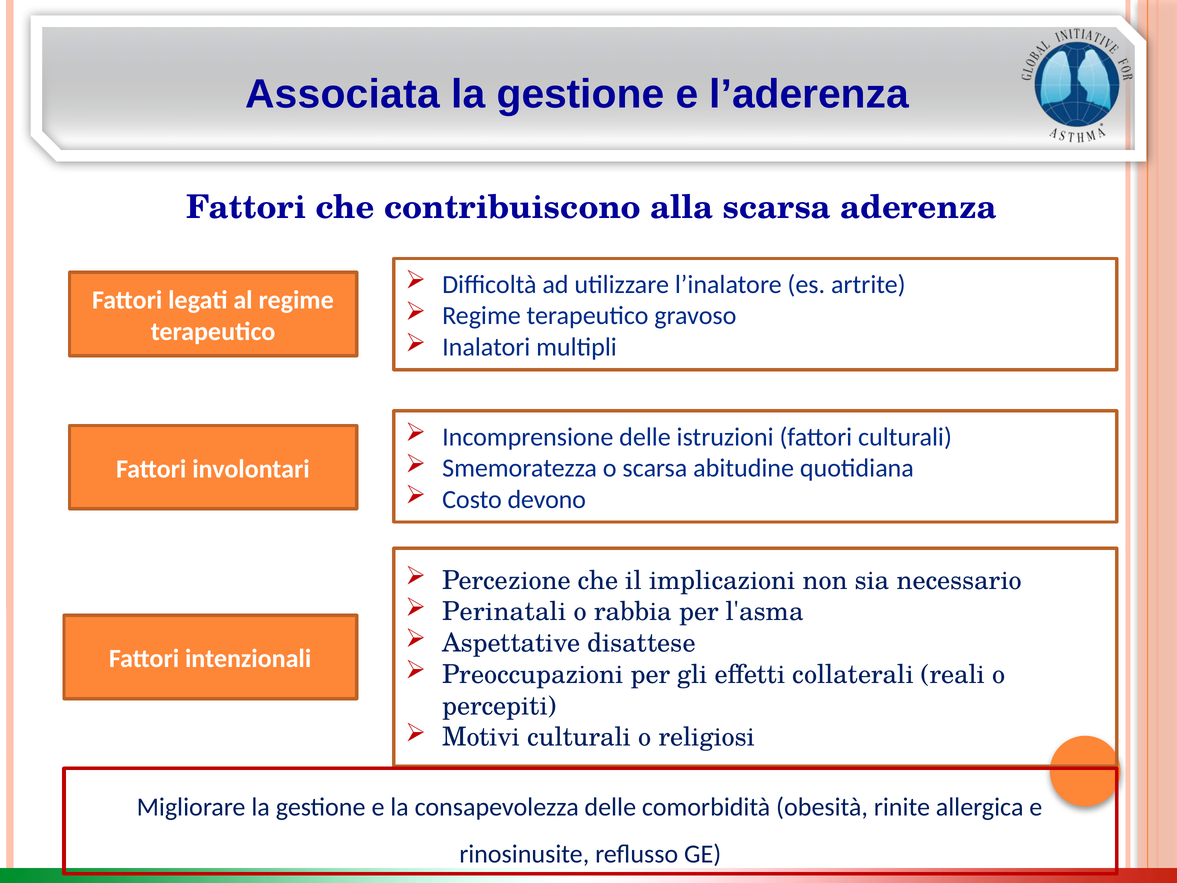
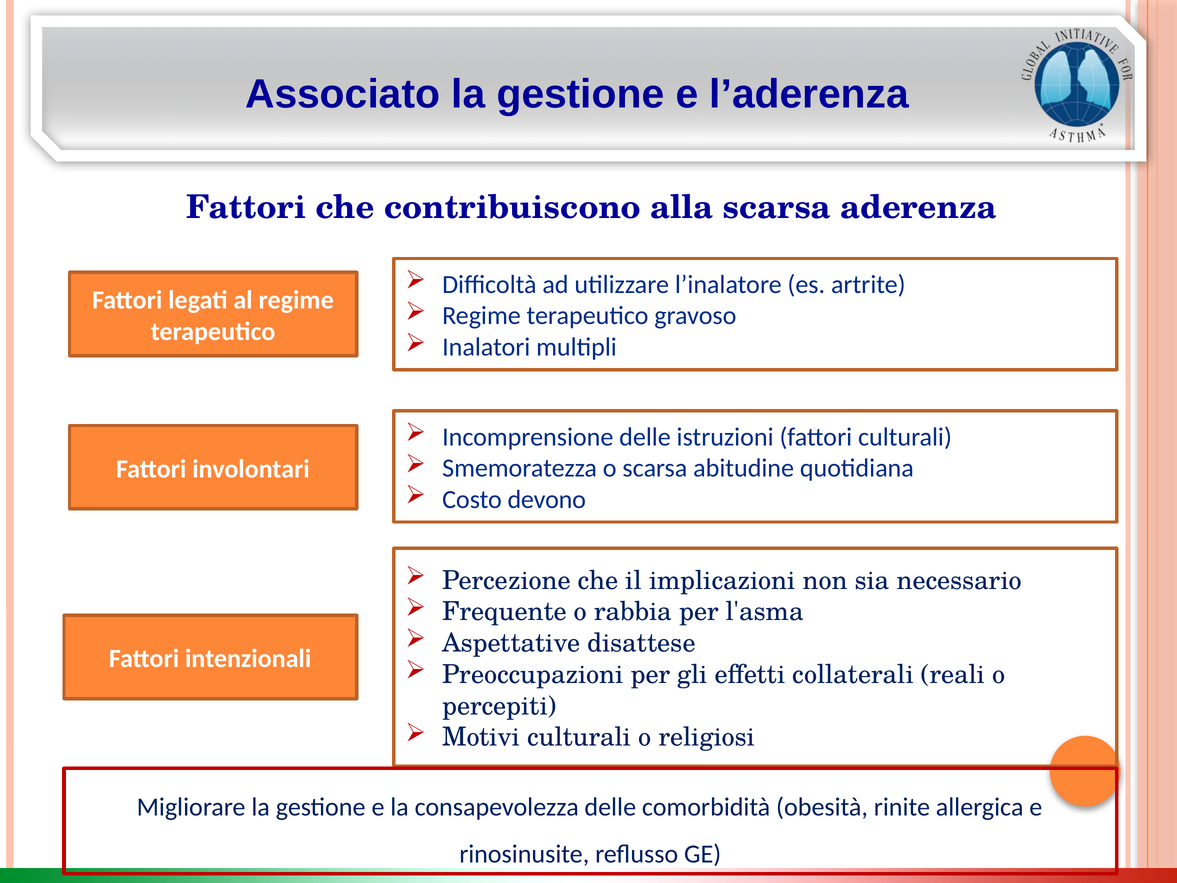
Associata: Associata -> Associato (343, 94)
Perinatali: Perinatali -> Frequente (505, 612)
